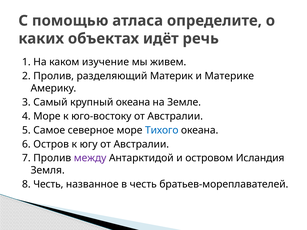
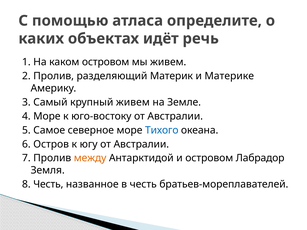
каком изучение: изучение -> островом (106, 62)
крупный океана: океана -> живем (133, 102)
между colour: purple -> orange (90, 158)
Исландия: Исландия -> Лабрадор (260, 158)
